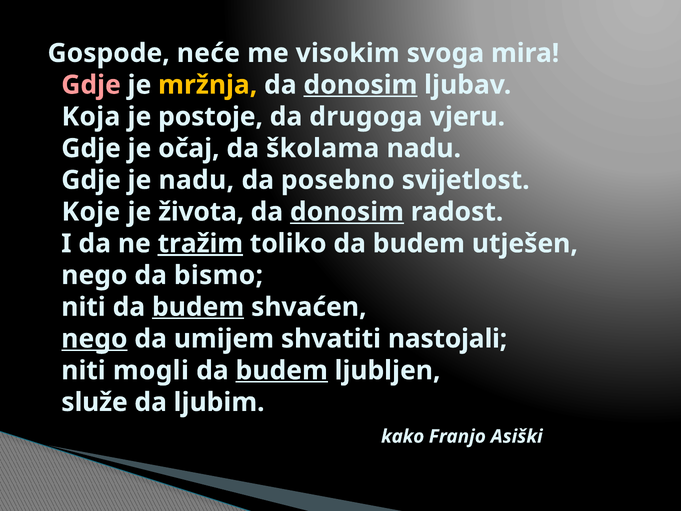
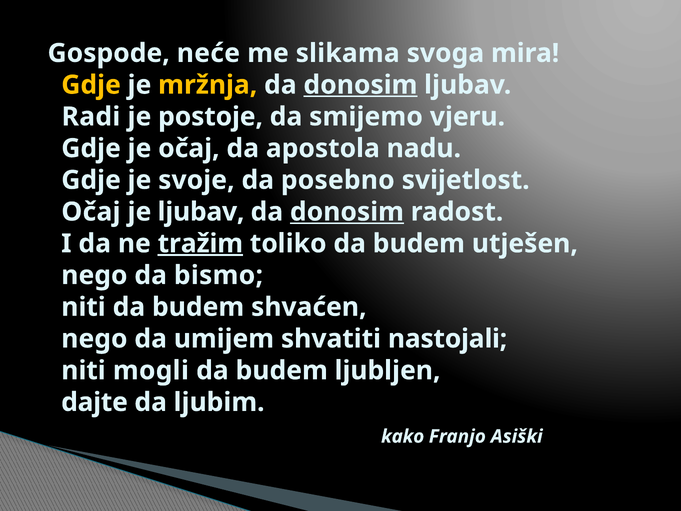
visokim: visokim -> slikama (348, 53)
Gdje colour: pink -> yellow (91, 85)
Koja: Koja -> Radi (91, 117)
drugoga: drugoga -> smijemo (366, 117)
školama: školama -> apostola (323, 148)
je nadu: nadu -> svoje (196, 180)
Koje: Koje -> Očaj (91, 212)
je života: života -> ljubav (201, 212)
budem underline: present -> none (198, 307)
nego underline: present -> none (94, 339)
budem underline: present -> none (282, 370)
služe: služe -> dajte (95, 402)
